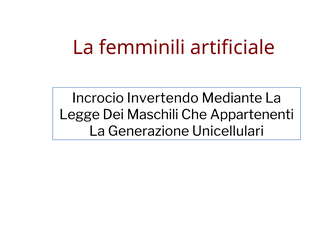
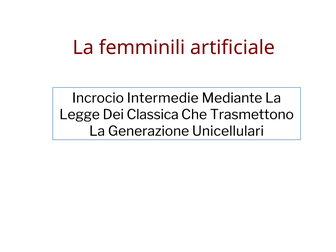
Invertendo: Invertendo -> Intermedie (163, 98)
Maschili: Maschili -> Classica (153, 115)
Appartenenti: Appartenenti -> Trasmettono (252, 115)
